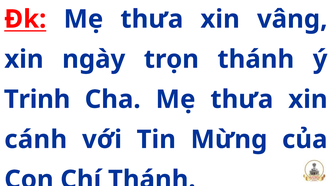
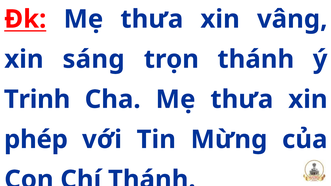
ngày: ngày -> sáng (94, 59)
cánh: cánh -> phép (36, 140)
